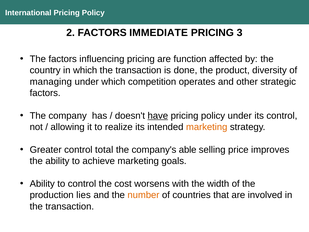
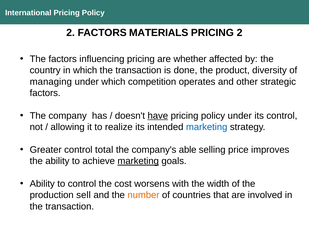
IMMEDIATE: IMMEDIATE -> MATERIALS (159, 33)
PRICING 3: 3 -> 2 (240, 33)
function: function -> whether (190, 59)
marketing colour: orange -> blue (207, 127)
marketing underline: none -> present (138, 161)
lies: lies -> sell (84, 195)
